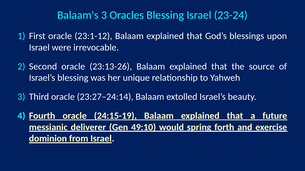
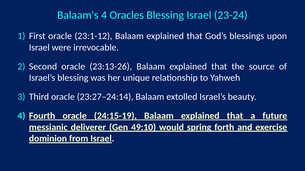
Balaam's 3: 3 -> 4 (104, 15)
